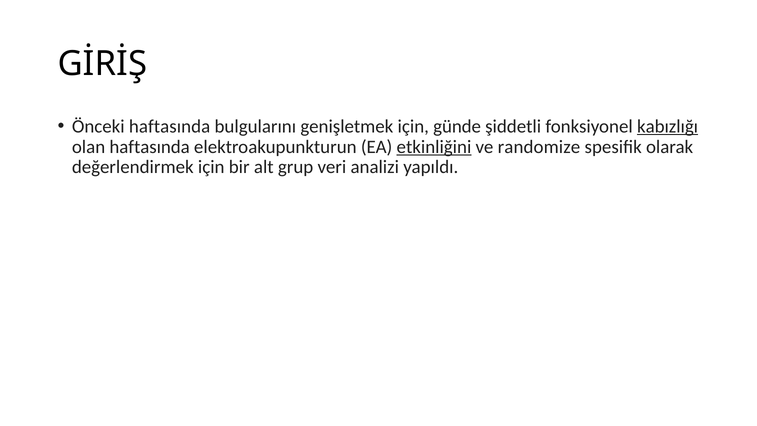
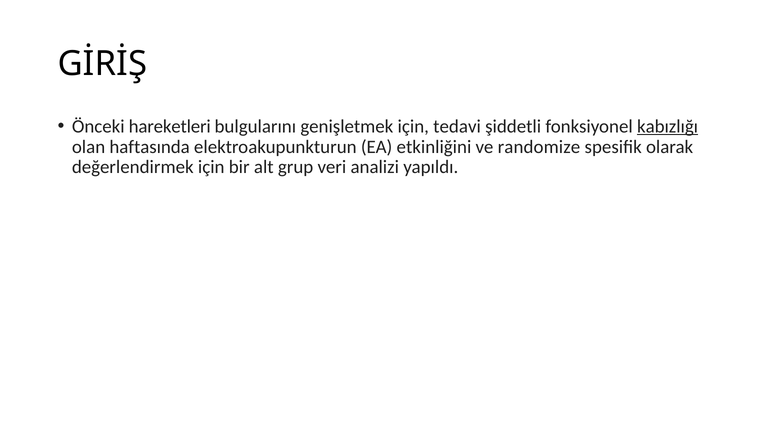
Önceki haftasında: haftasında -> hareketleri (170, 126)
günde: günde -> tedavi (457, 126)
etkinliğini underline: present -> none (434, 147)
